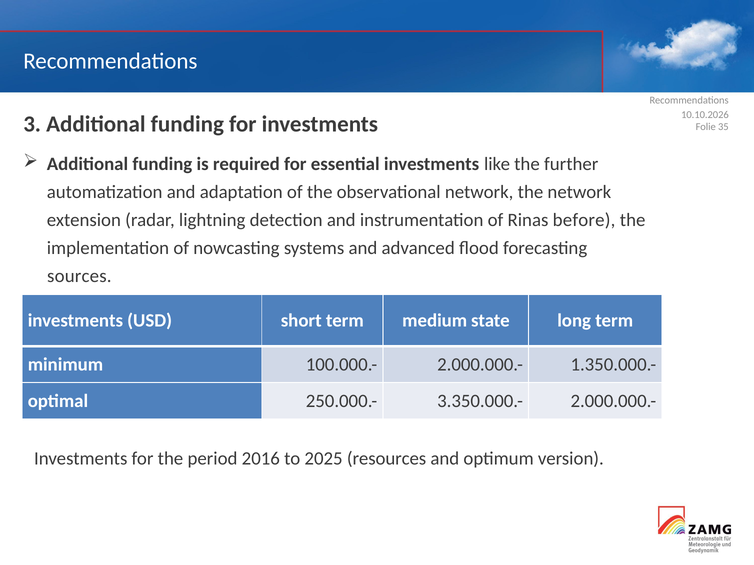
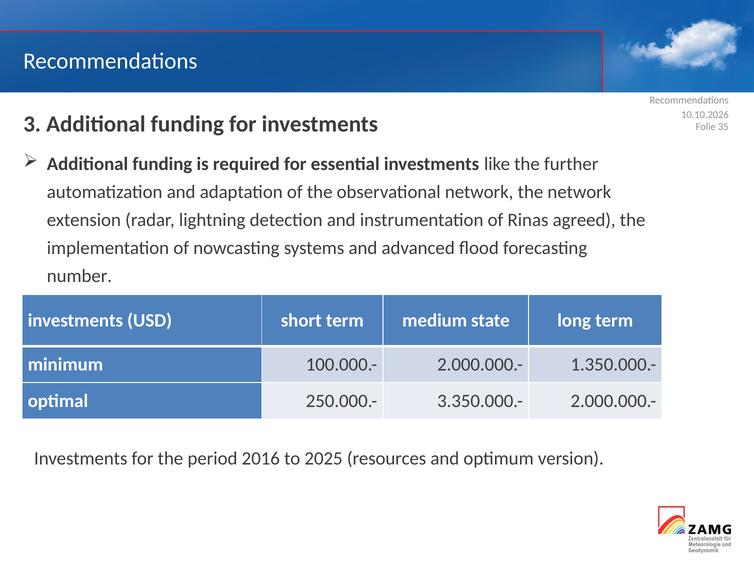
before: before -> agreed (584, 220)
sources: sources -> number (79, 276)
